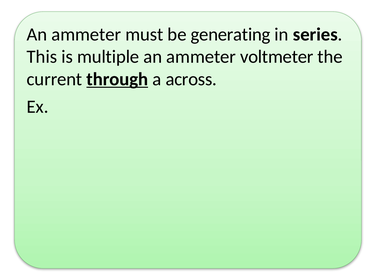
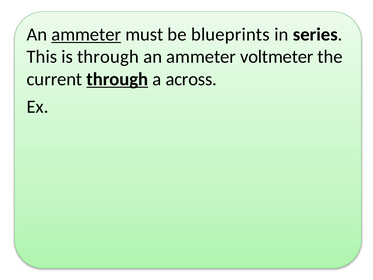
ammeter underline: none -> present (86, 34)
generating: generating -> blueprints (230, 34)
is multiple: multiple -> through (108, 57)
